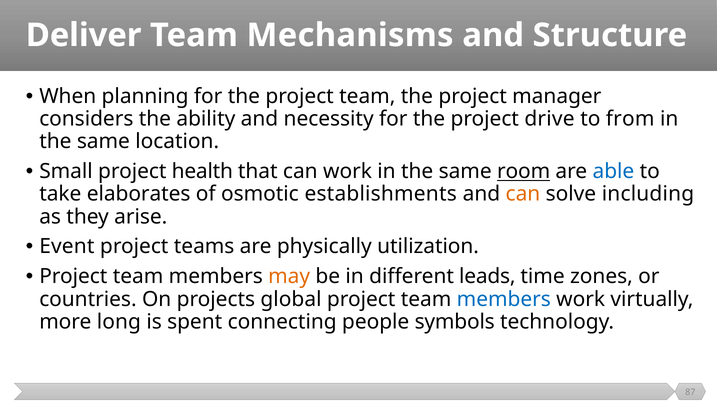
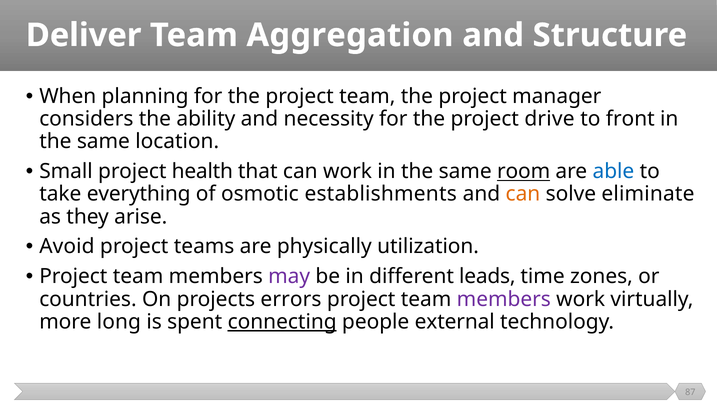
Mechanisms: Mechanisms -> Aggregation (350, 35)
from: from -> front (630, 119)
elaborates: elaborates -> everything (139, 194)
including: including -> eliminate (648, 194)
Event: Event -> Avoid (67, 247)
may colour: orange -> purple (289, 277)
global: global -> errors (291, 299)
members colour: blue -> purple (504, 299)
connecting underline: none -> present (282, 322)
symbols: symbols -> external (455, 322)
